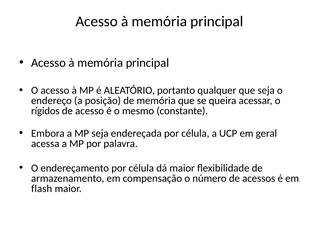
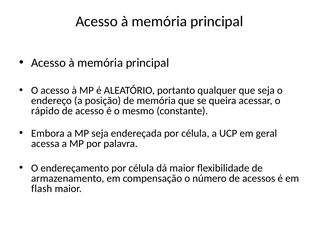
rígidos: rígidos -> rápido (45, 111)
